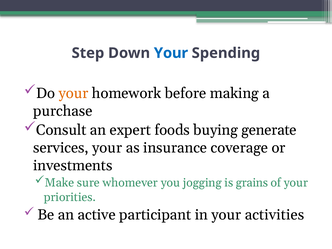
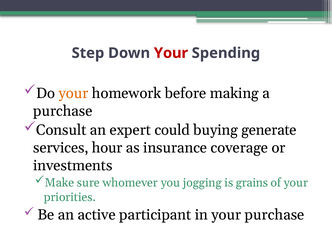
Your colour: blue -> red (171, 53)
foods: foods -> could (172, 130)
services your: your -> hour (107, 148)
your activities: activities -> purchase (275, 215)
